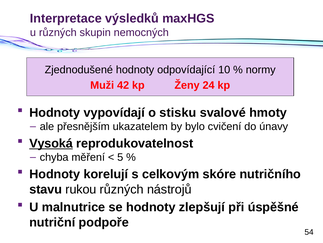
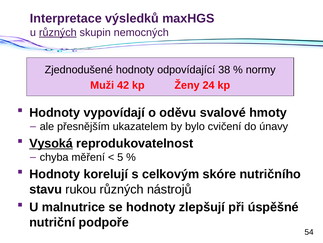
různých underline: none -> present (58, 32)
10: 10 -> 38 (224, 70)
stisku: stisku -> oděvu (178, 112)
